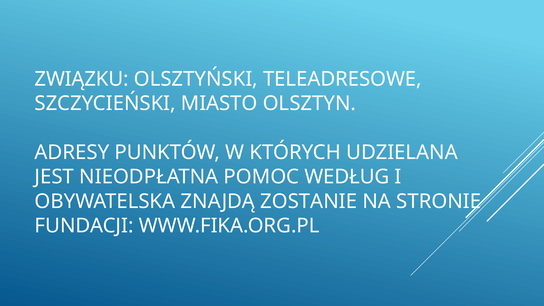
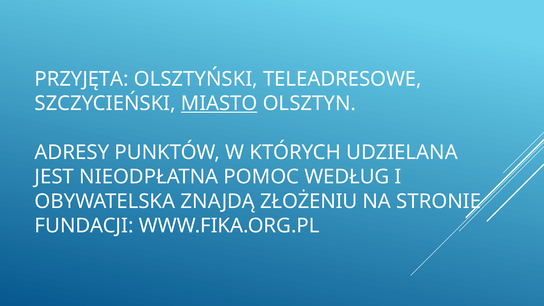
ZWIĄZKU: ZWIĄZKU -> PRZYJĘTA (82, 79)
MIASTO underline: none -> present (219, 103)
ZOSTANIE: ZOSTANIE -> ZŁOŻENIU (309, 201)
